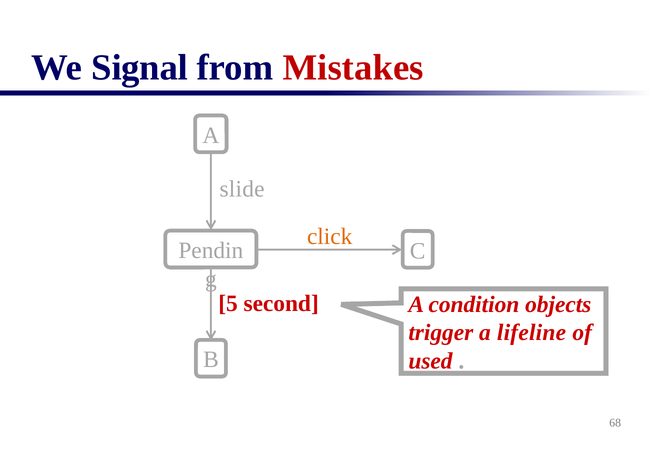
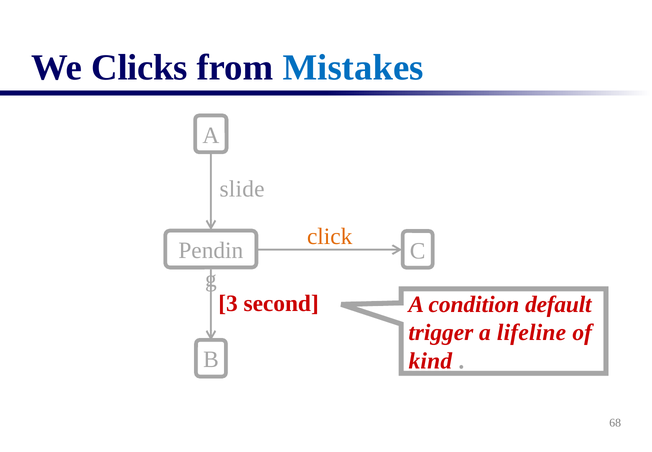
Signal: Signal -> Clicks (140, 68)
Mistakes colour: red -> blue (353, 68)
5: 5 -> 3 (228, 303)
objects: objects -> default (558, 304)
used: used -> kind (430, 360)
